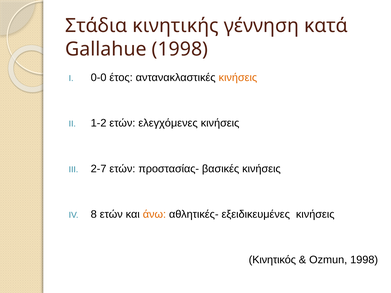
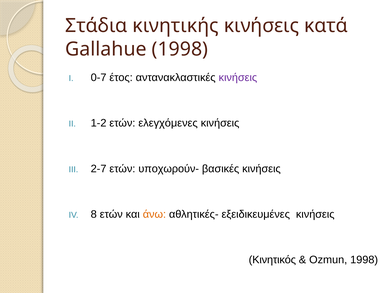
κινητικής γέννηση: γέννηση -> κινήσεις (261, 26)
0-0: 0-0 -> 0-7 (99, 78)
κινήσεις colour: orange -> purple (238, 78)
προστασίας-: προστασίας- -> υποχωρούν- (169, 169)
